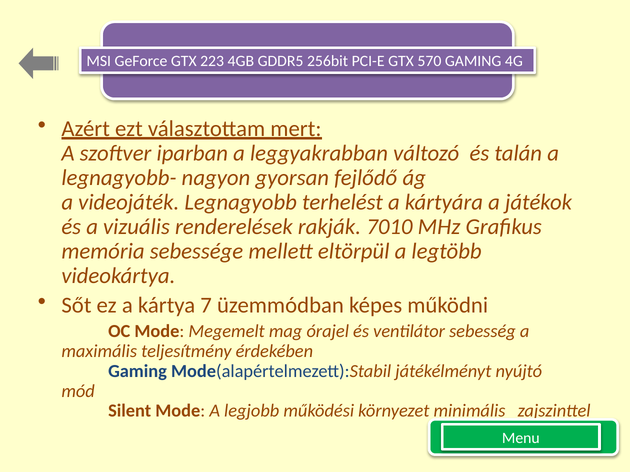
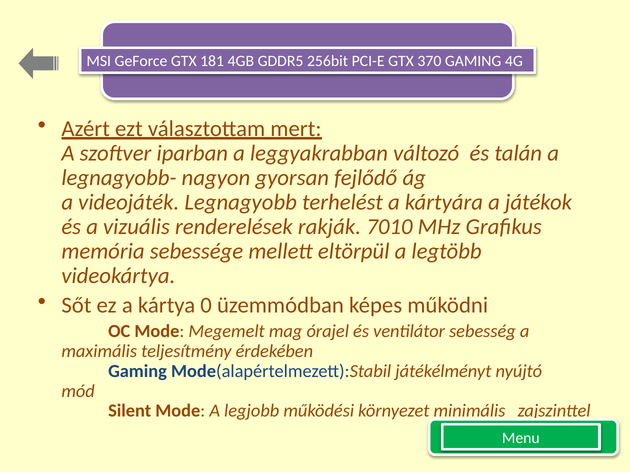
223: 223 -> 181 (212, 61)
570: 570 -> 370 (429, 61)
7: 7 -> 0 (206, 306)
